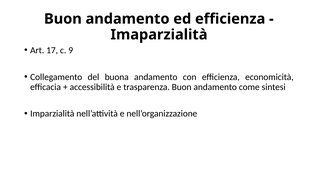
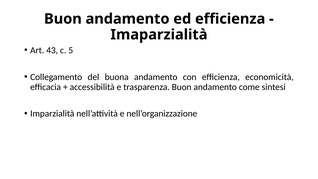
17: 17 -> 43 (52, 50)
9: 9 -> 5 (71, 50)
